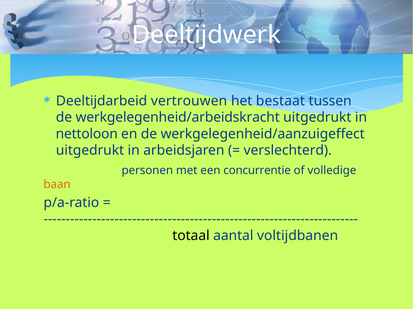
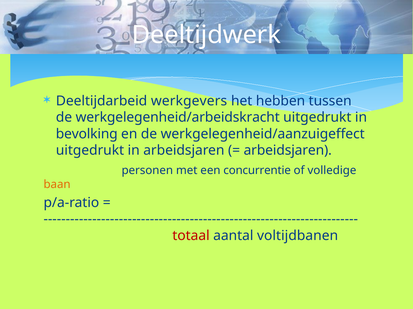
vertrouwen: vertrouwen -> werkgevers (189, 101)
bestaat: bestaat -> hebben (281, 101)
nettoloon: nettoloon -> bevolking (87, 134)
verslechterd: verslechterd -> arbeidsjaren (288, 151)
totaal colour: black -> red (191, 236)
